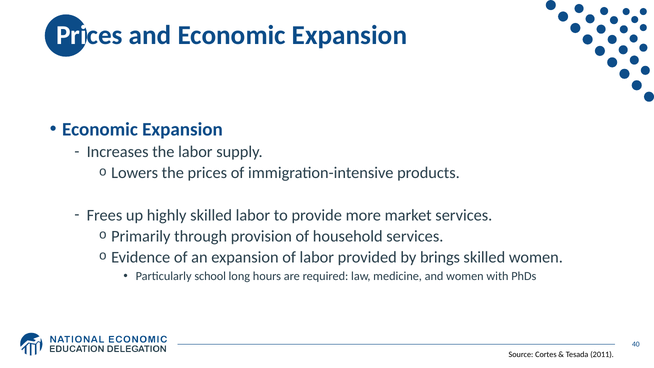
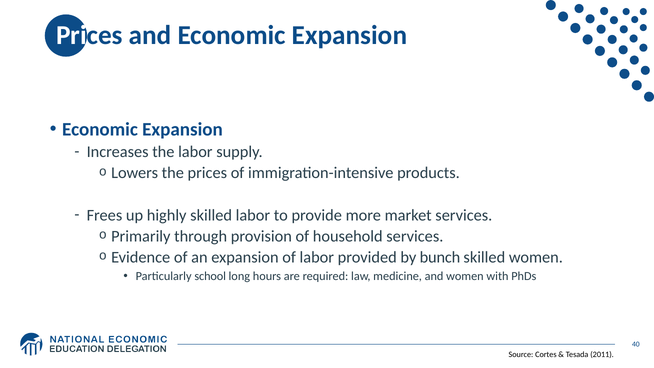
brings: brings -> bunch (440, 257)
